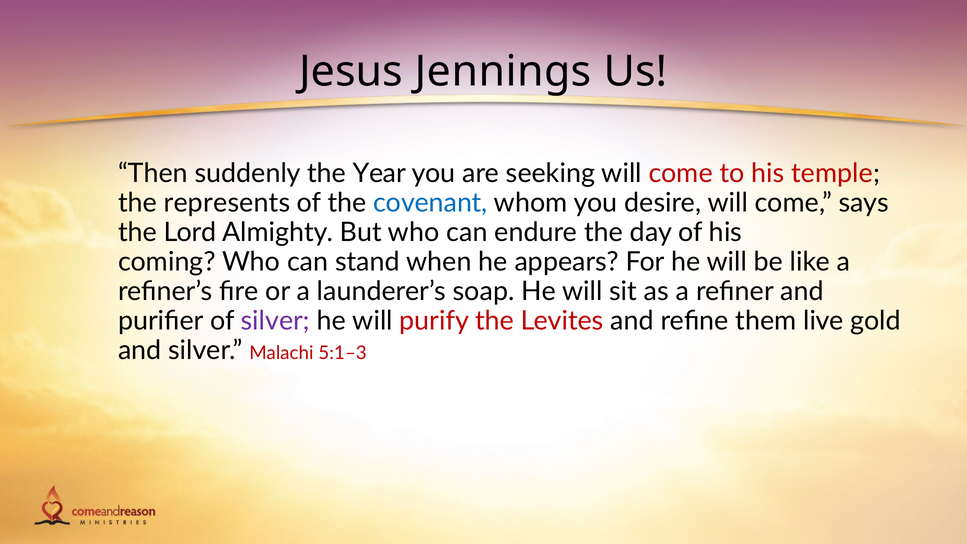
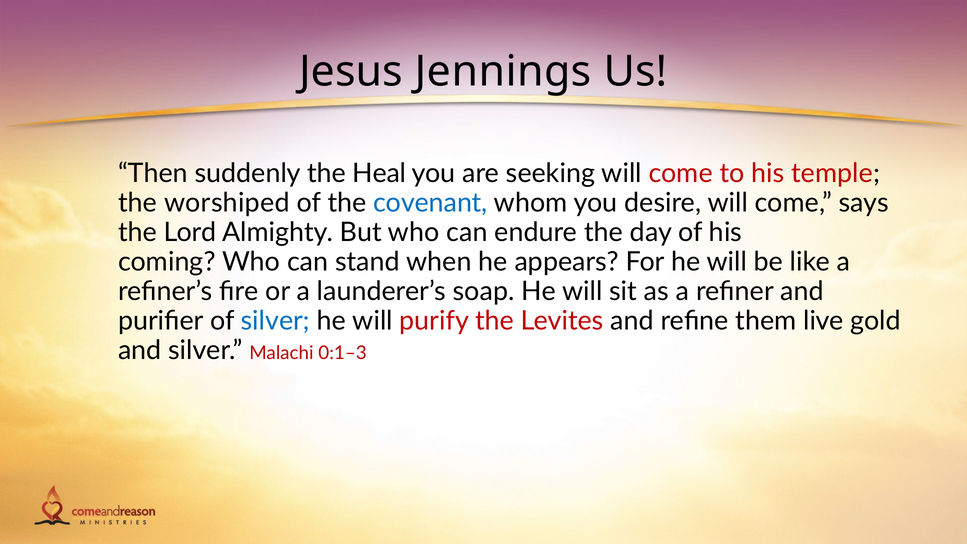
Year: Year -> Heal (379, 173)
represents: represents -> worshiped (227, 203)
silver colour: purple -> blue (275, 321)
5:1–3: 5:1–3 -> 0:1–3 (343, 353)
